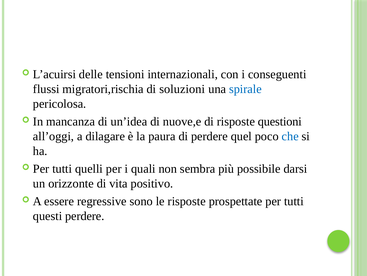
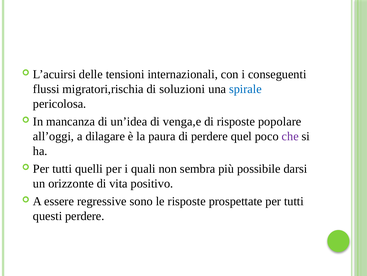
nuove,e: nuove,e -> venga,e (182, 121)
questioni: questioni -> popolare (280, 121)
che colour: blue -> purple (290, 136)
